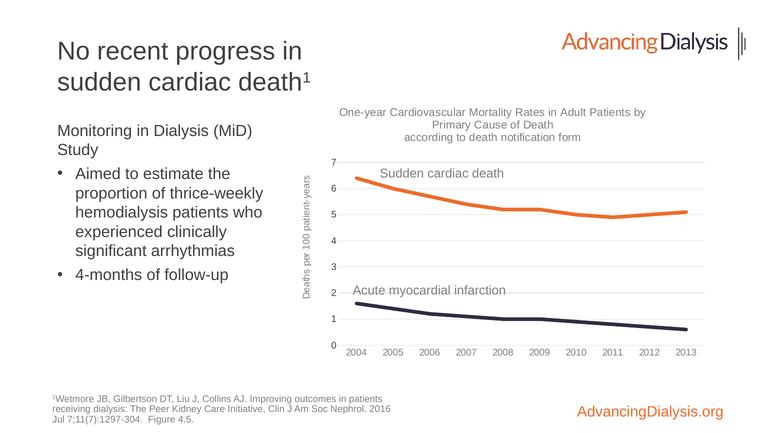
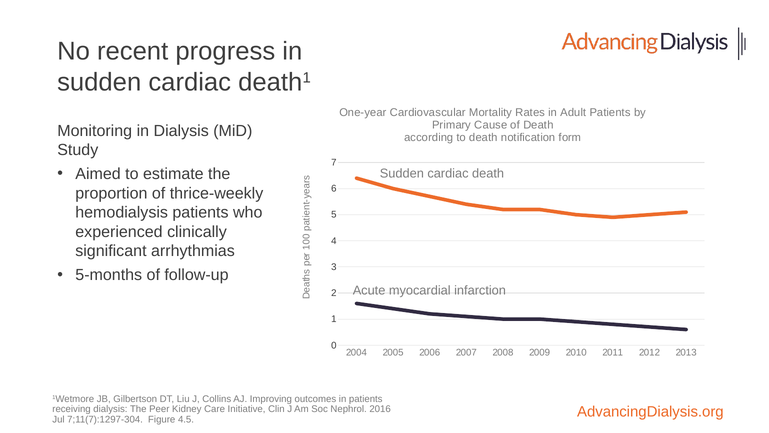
4-months: 4-months -> 5-months (109, 275)
